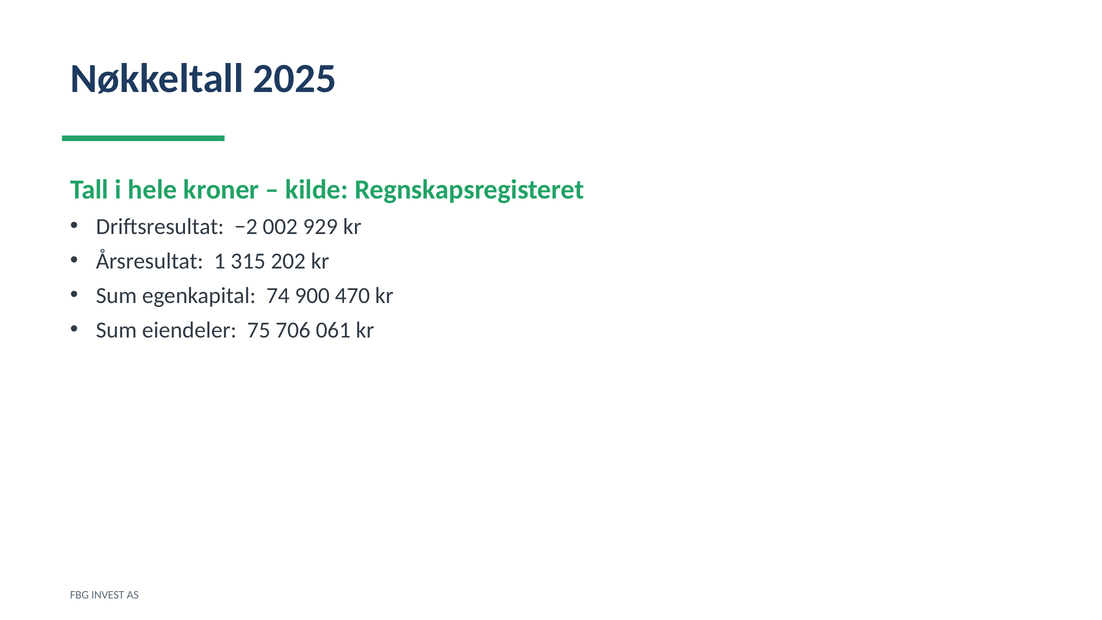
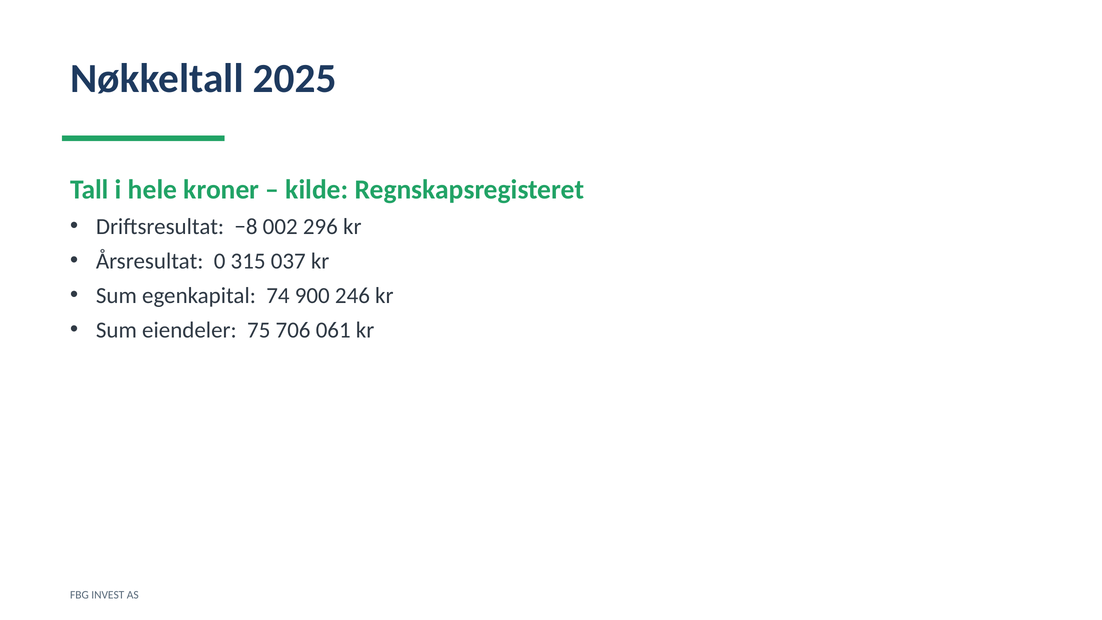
−2: −2 -> −8 (246, 227)
929: 929 -> 296 (320, 227)
1: 1 -> 0 (220, 261)
202: 202 -> 037 (288, 261)
470: 470 -> 246 (352, 296)
